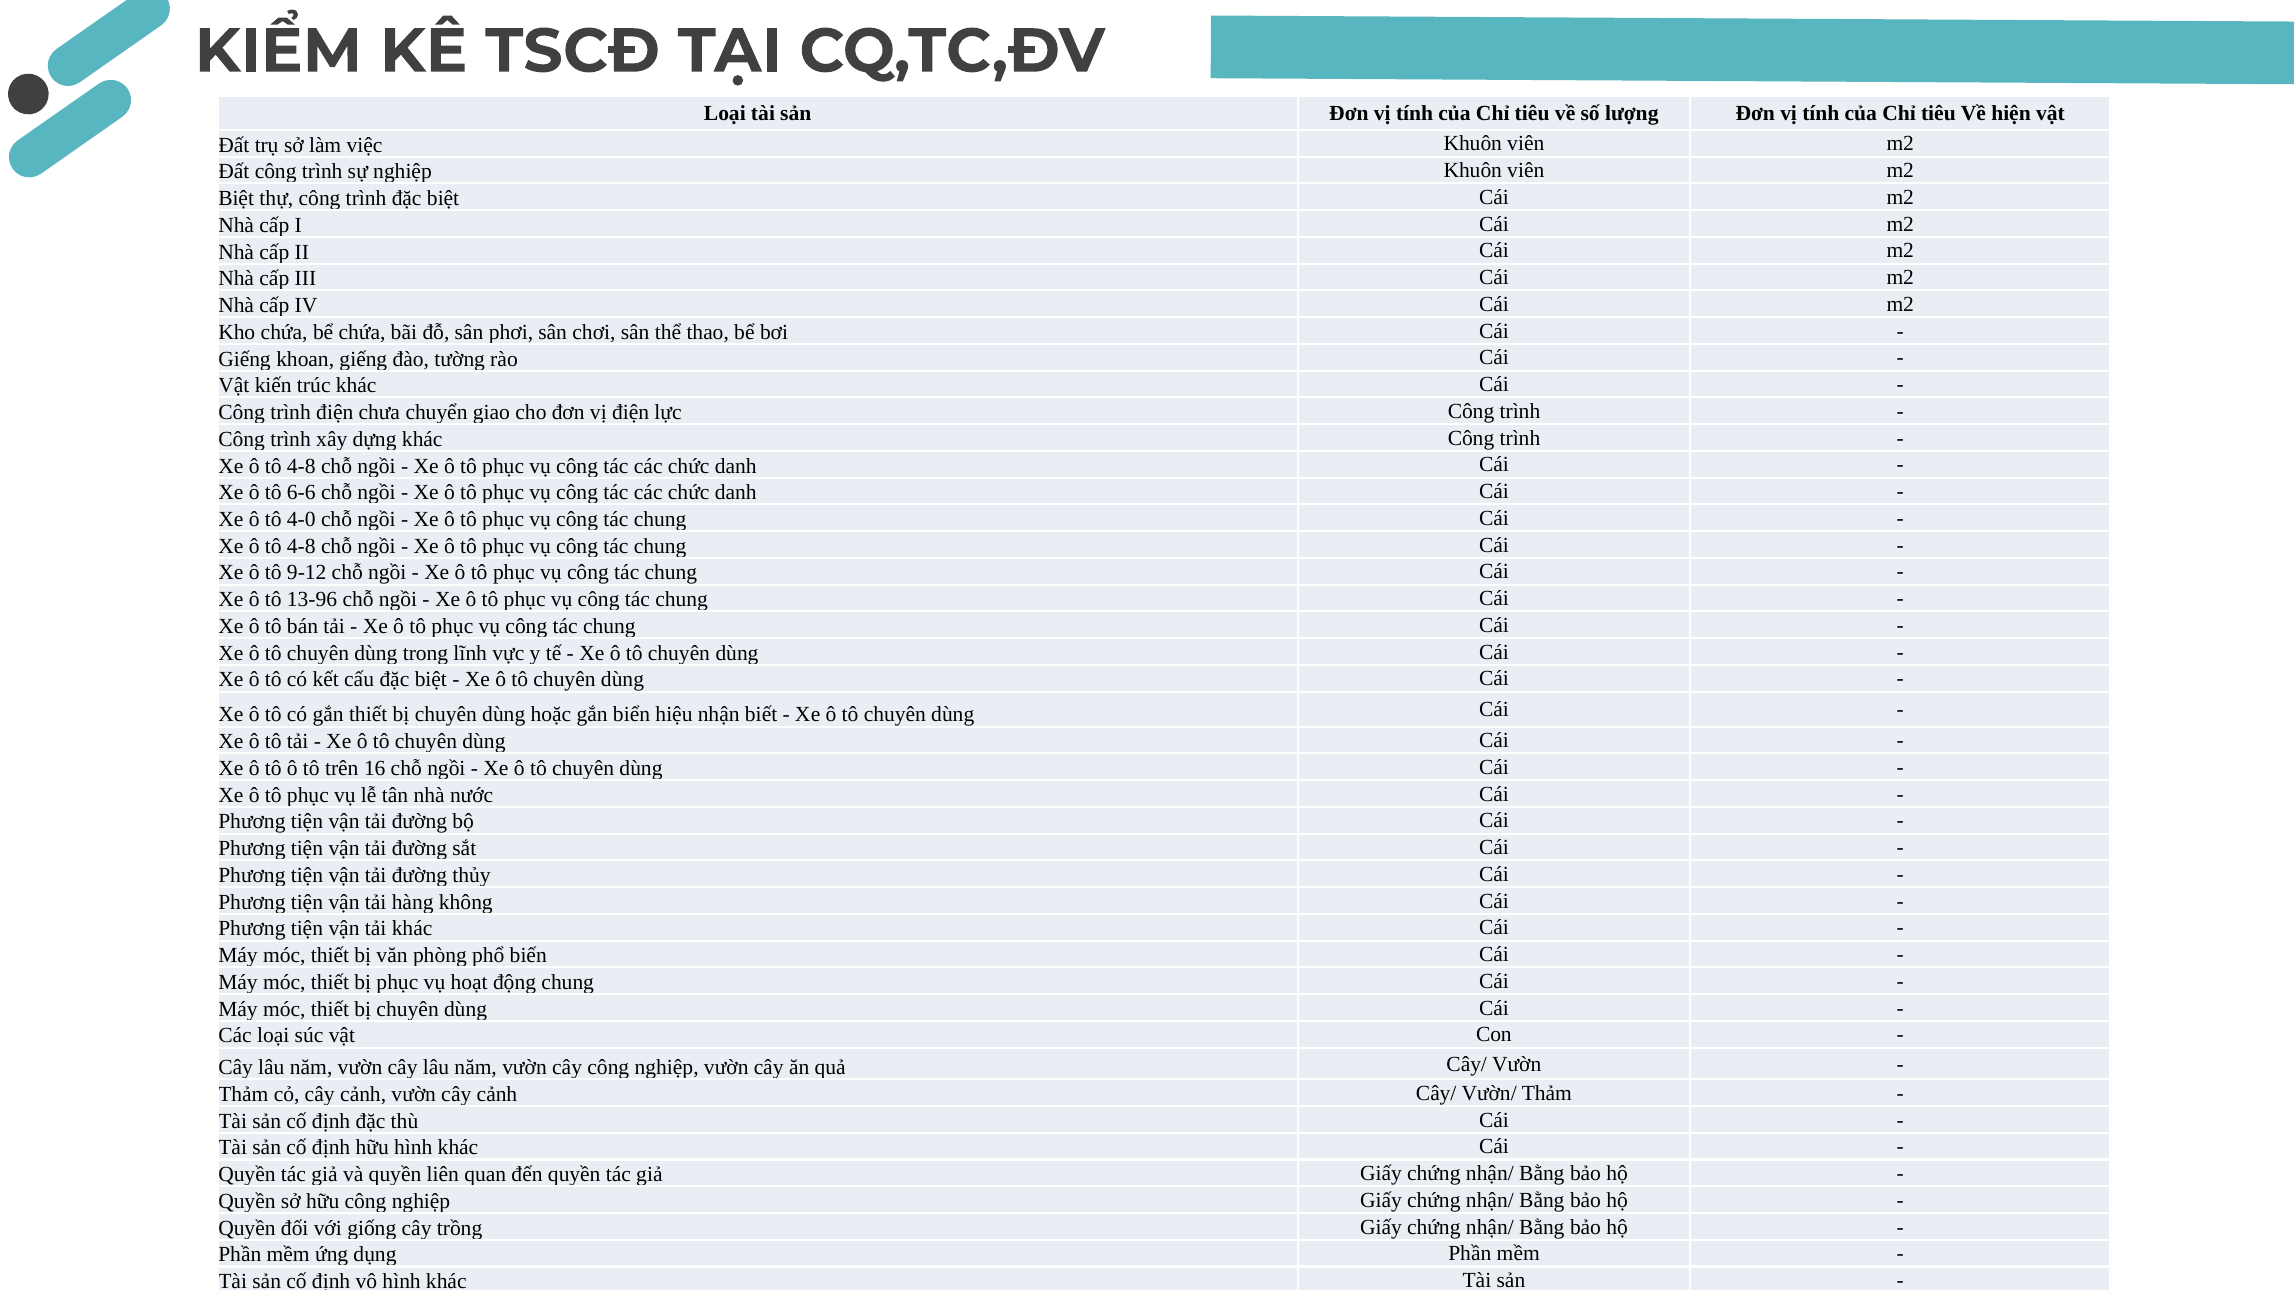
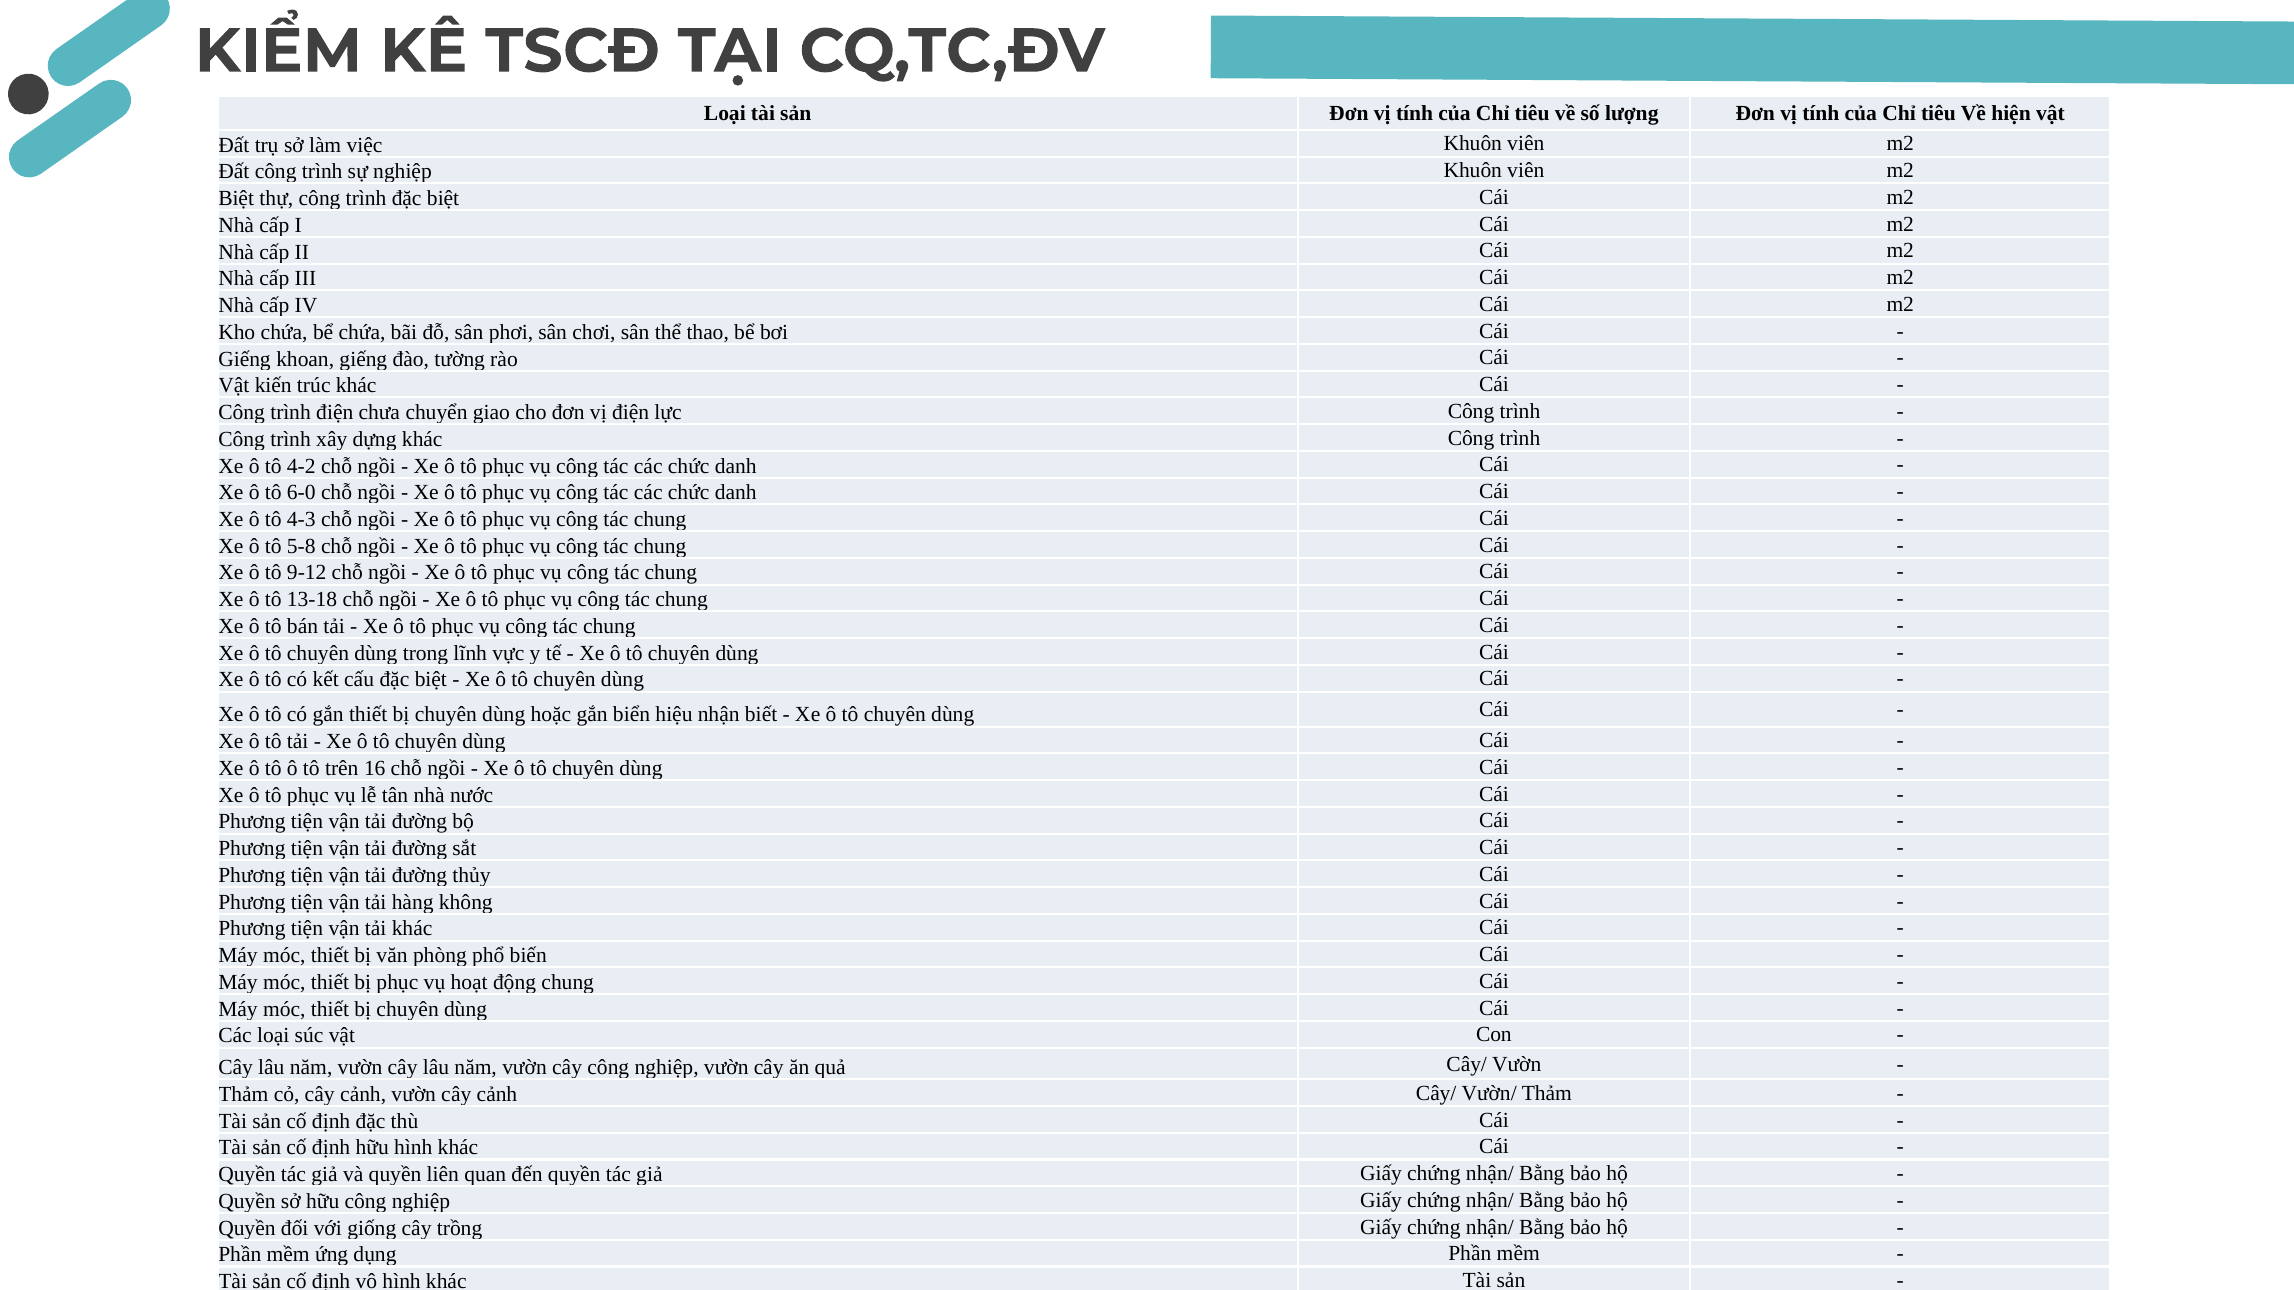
4-8: 4-8 -> 4-2 (301, 466)
6-6: 6-6 -> 6-0 (301, 493)
4-0: 4-0 -> 4-3 (301, 520)
4-8: 4-8 -> 5-8 (301, 546)
13-96: 13-96 -> 13-18 (312, 600)
